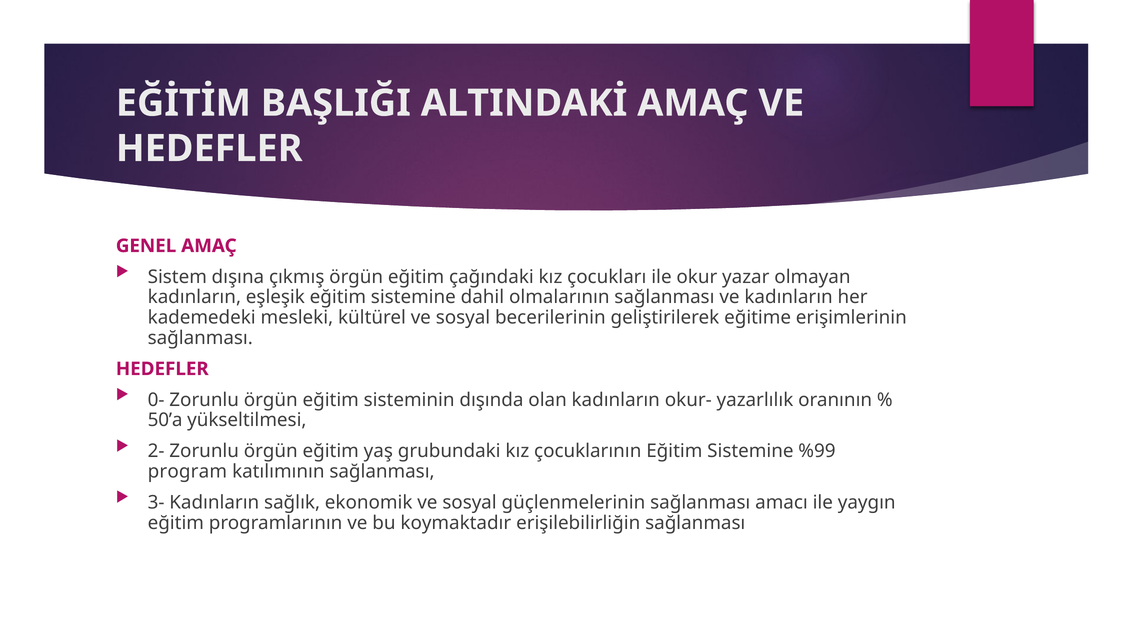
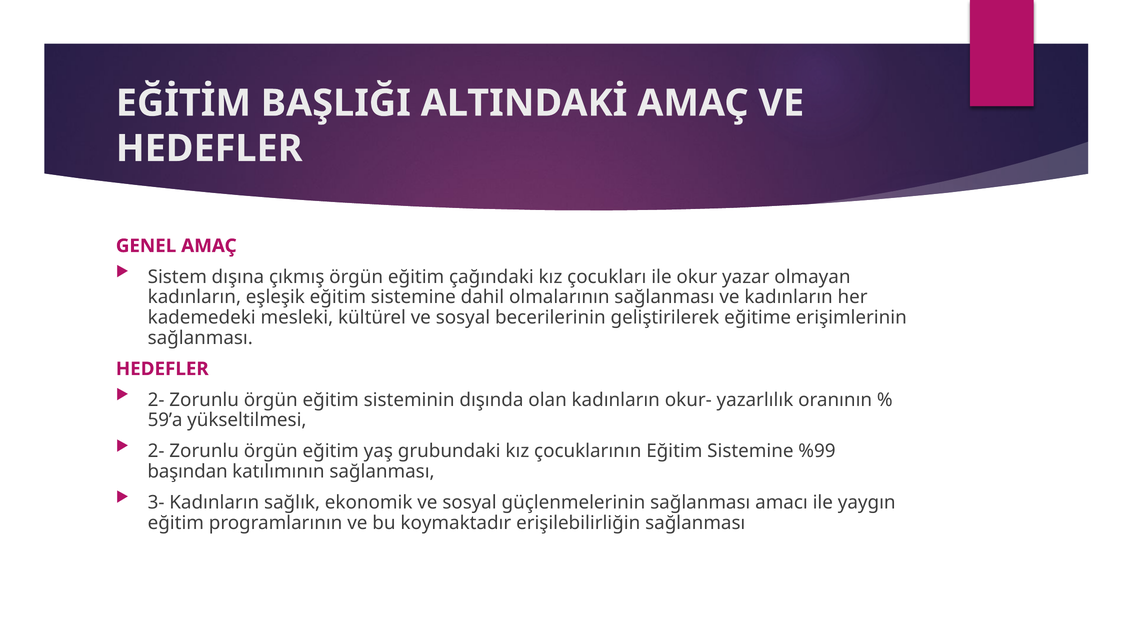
0-: 0- -> 2- (156, 400)
50’a: 50’a -> 59’a (165, 420)
program: program -> başından (188, 472)
